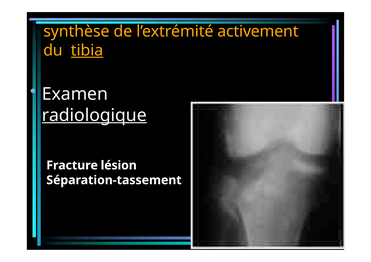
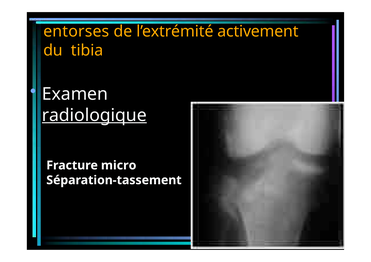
synthèse: synthèse -> entorses (76, 31)
tibia underline: present -> none (87, 50)
lésion: lésion -> micro (119, 165)
